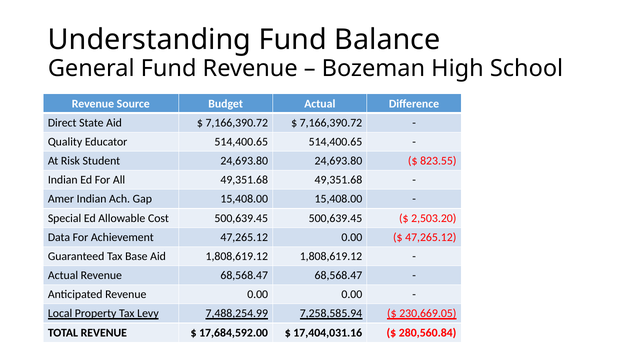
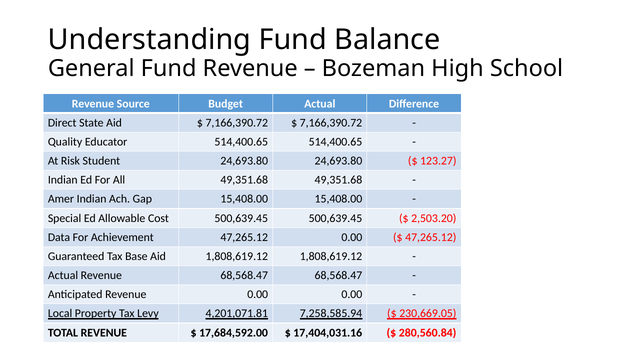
823.55: 823.55 -> 123.27 (438, 161)
7,488,254.99: 7,488,254.99 -> 4,201,071.81 (237, 314)
